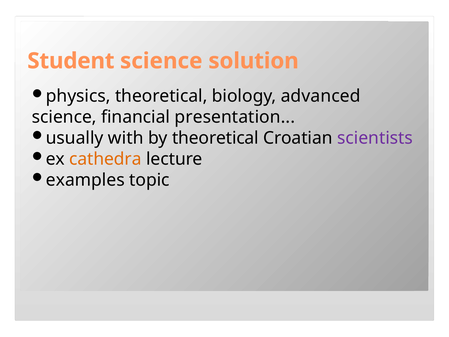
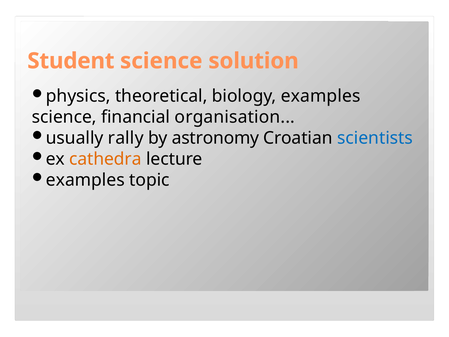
biology advanced: advanced -> examples (321, 96)
presentation: presentation -> organisation (235, 117)
with: with -> rally (126, 138)
by theoretical: theoretical -> astronomy (215, 138)
scientists colour: purple -> blue (375, 138)
